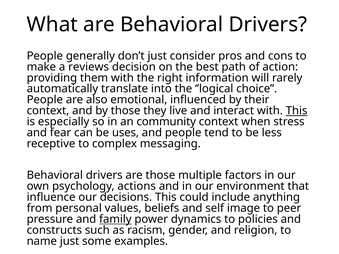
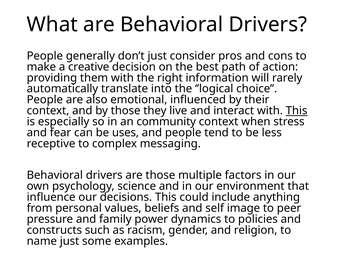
reviews: reviews -> creative (89, 67)
actions: actions -> science (137, 186)
family underline: present -> none (115, 219)
